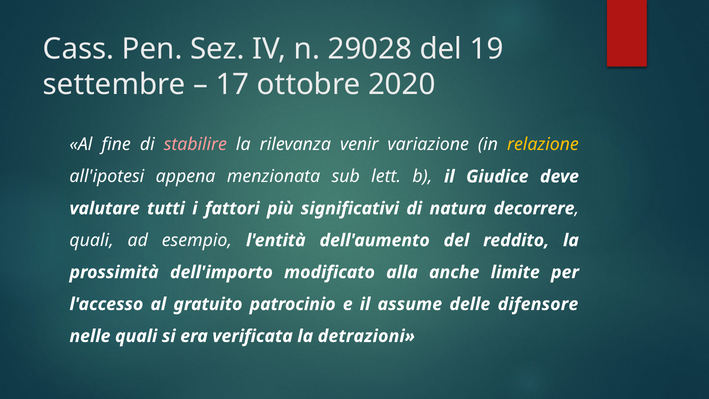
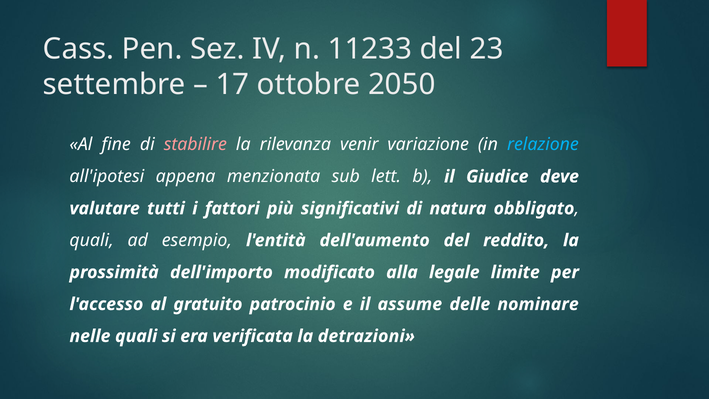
29028: 29028 -> 11233 (370, 49)
19: 19 -> 23 (487, 49)
2020: 2020 -> 2050 (402, 84)
relazione colour: yellow -> light blue (543, 145)
decorrere: decorrere -> obbligato (534, 208)
anche: anche -> legale (454, 272)
difensore: difensore -> nominare (538, 304)
